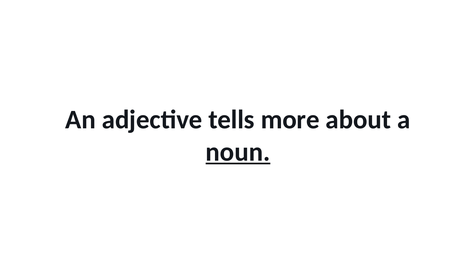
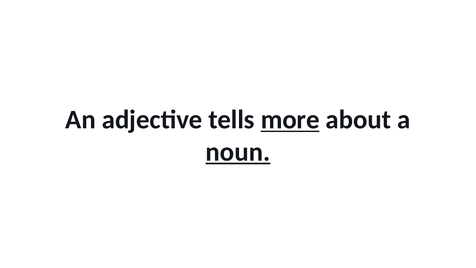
more underline: none -> present (290, 120)
